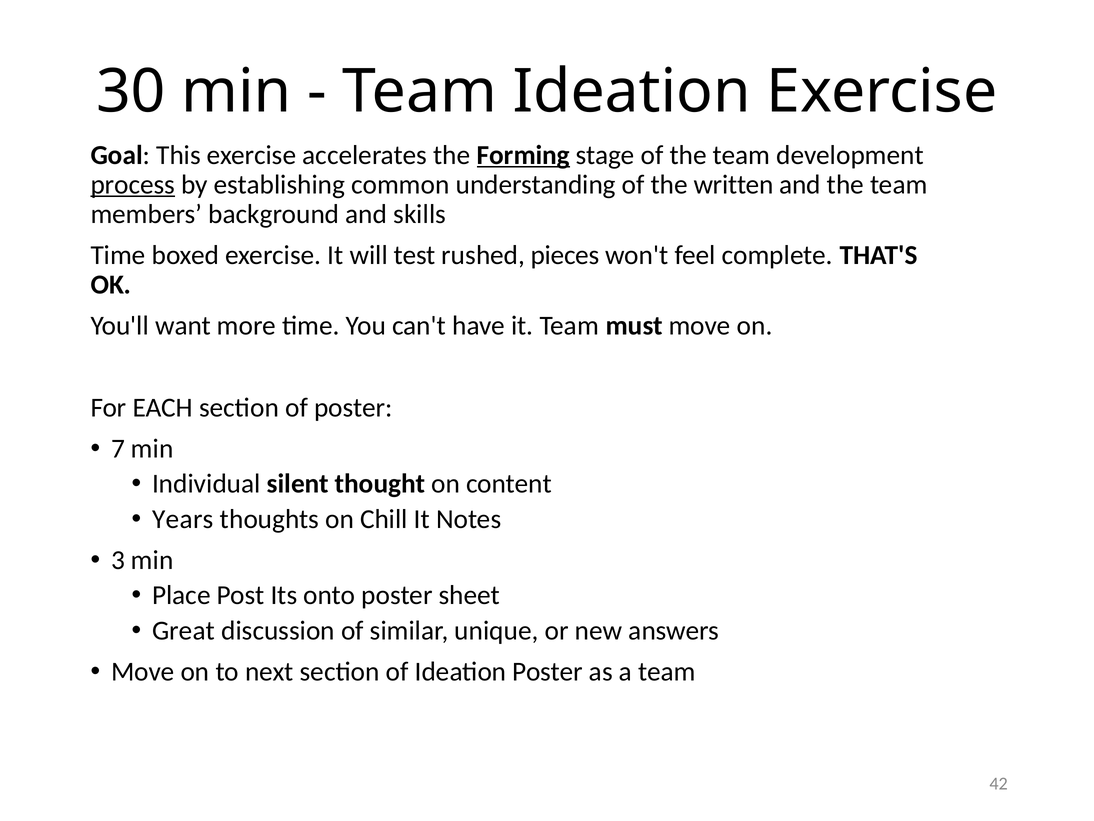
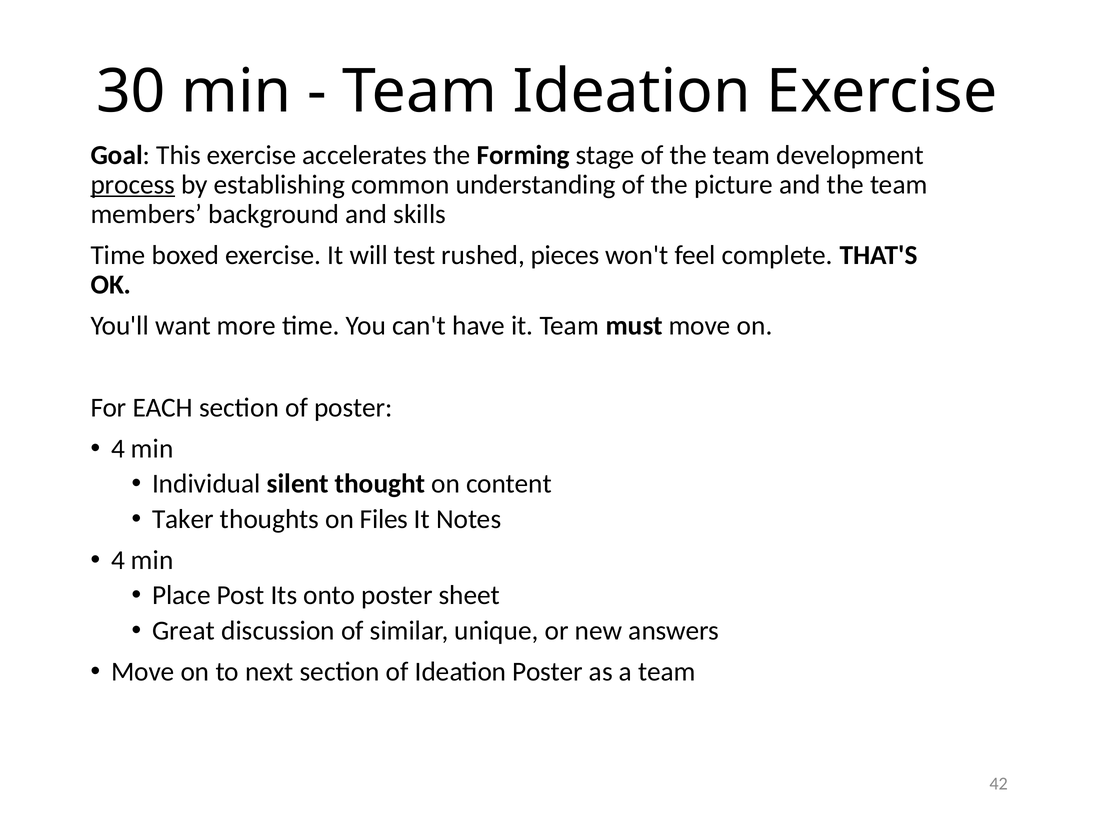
Forming underline: present -> none (523, 155)
written: written -> picture (734, 185)
7: 7 -> 4 (118, 448)
Years: Years -> Taker (183, 519)
Chill: Chill -> Files (384, 519)
3: 3 -> 4 (118, 560)
